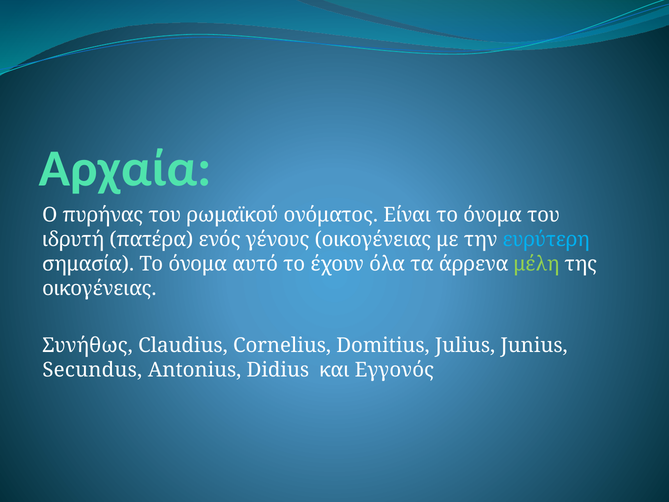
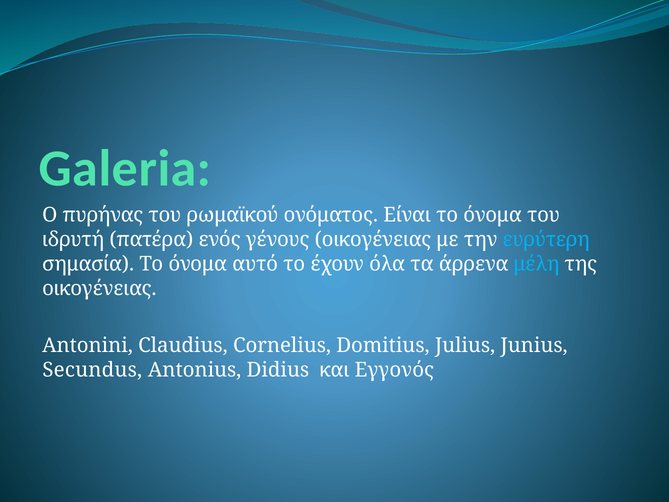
Αρχαία: Αρχαία -> Galeria (125, 168)
μέλη colour: light green -> light blue (537, 264)
Συνήθως: Συνήθως -> Antonini (88, 345)
